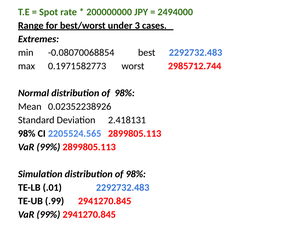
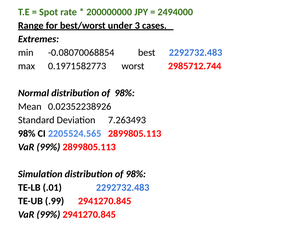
2.418131: 2.418131 -> 7.263493 (127, 120)
